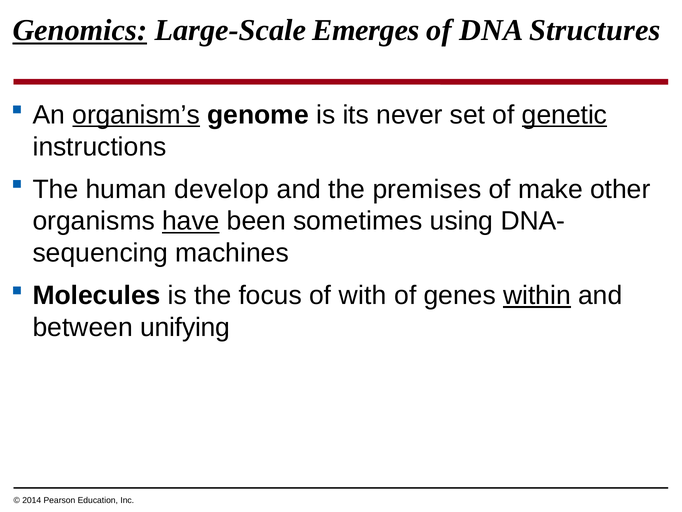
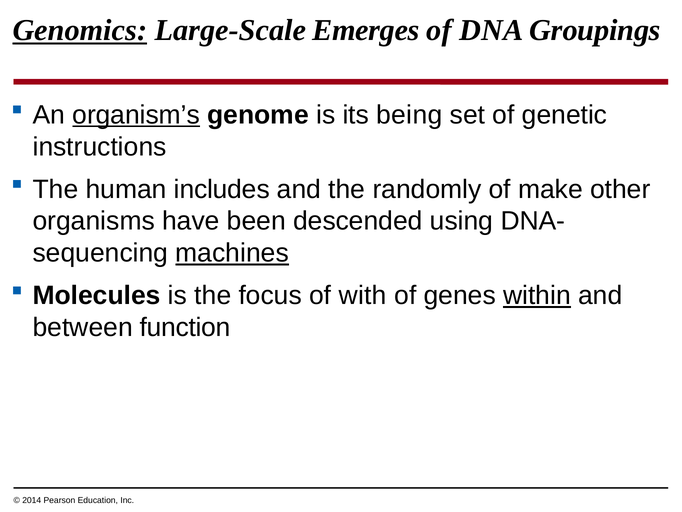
Structures: Structures -> Groupings (595, 30)
never: never -> being (409, 115)
genetic underline: present -> none (565, 115)
develop: develop -> includes (222, 189)
premises: premises -> randomly (427, 189)
have underline: present -> none (191, 221)
sometimes: sometimes -> descended (358, 221)
machines underline: none -> present (232, 253)
unifying: unifying -> function (185, 327)
